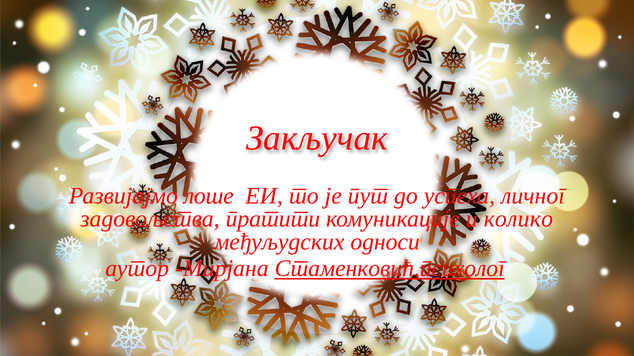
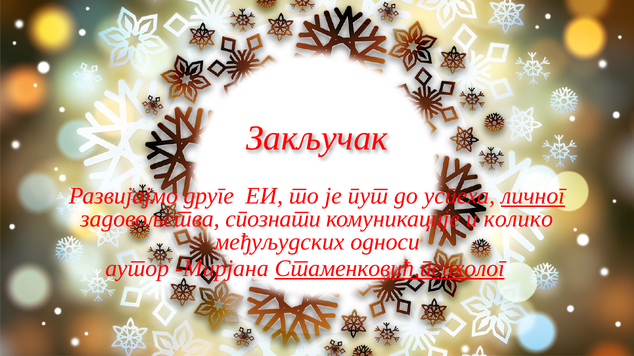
лоше: лоше -> друге (209, 196)
личног underline: none -> present (533, 196)
пратити: пратити -> спознати (273, 219)
